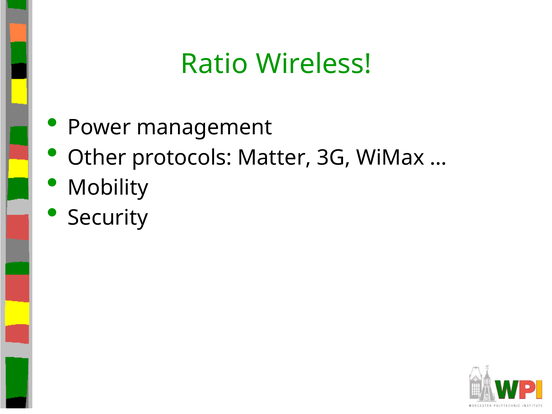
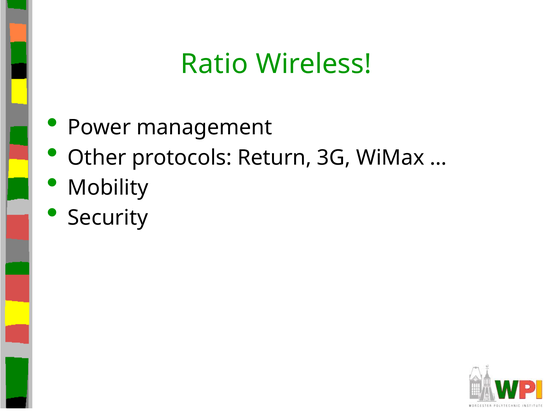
Matter: Matter -> Return (274, 158)
